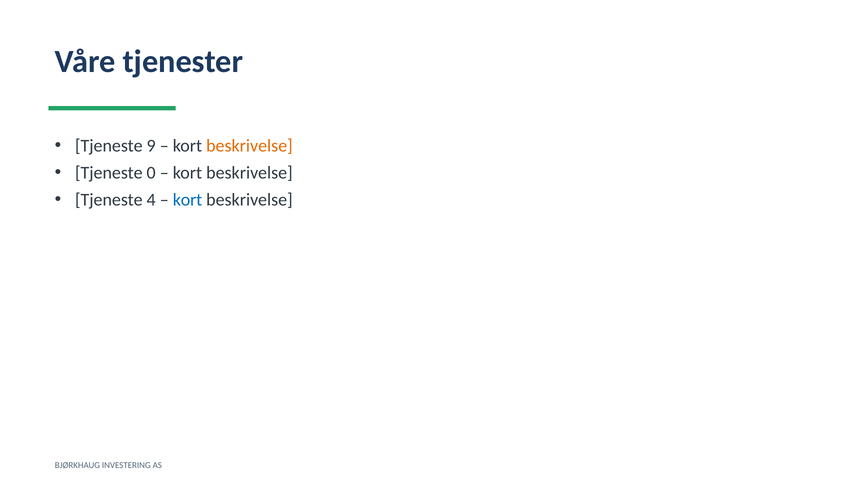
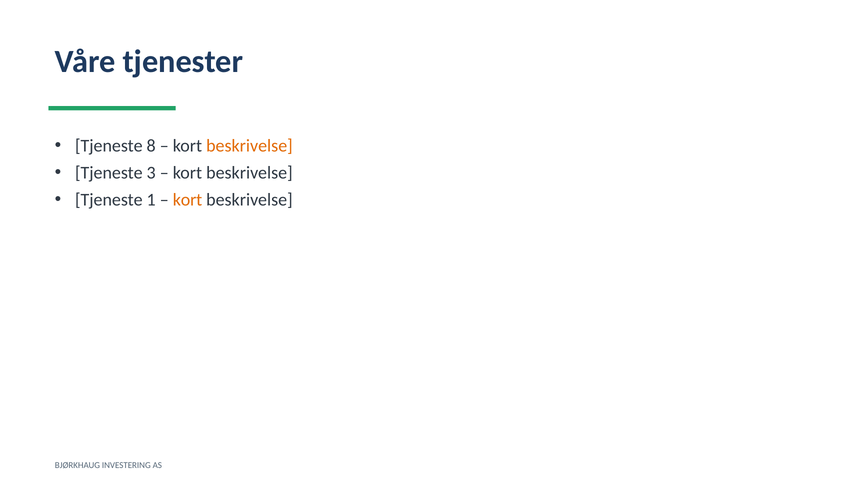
9: 9 -> 8 (151, 146)
0: 0 -> 3 (151, 173)
4: 4 -> 1 (151, 200)
kort colour: blue -> orange (188, 200)
